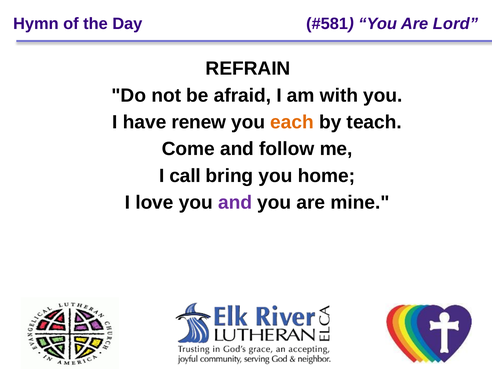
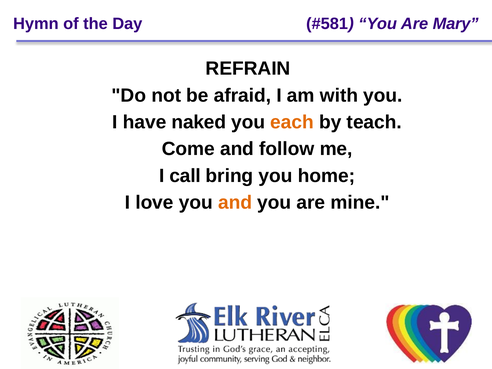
Lord: Lord -> Mary (456, 24)
renew: renew -> naked (199, 122)
and colour: purple -> orange (235, 203)
